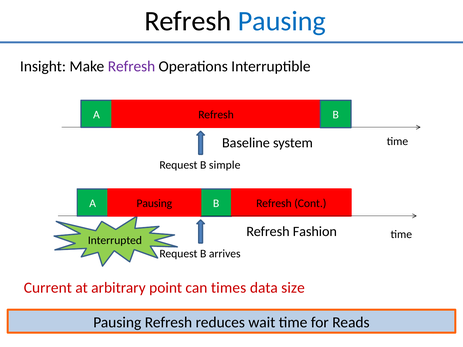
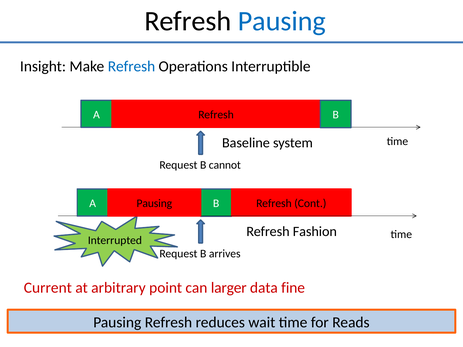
Refresh colour: purple -> blue (131, 67)
simple: simple -> cannot (225, 165)
times: times -> larger (229, 288)
size: size -> fine (293, 288)
